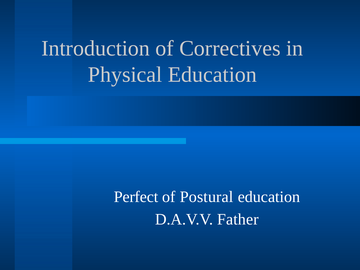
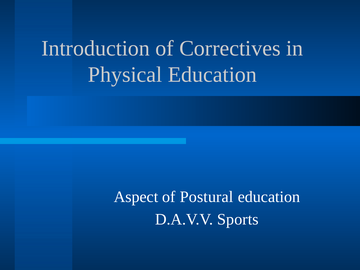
Perfect: Perfect -> Aspect (136, 197)
Father: Father -> Sports (238, 219)
